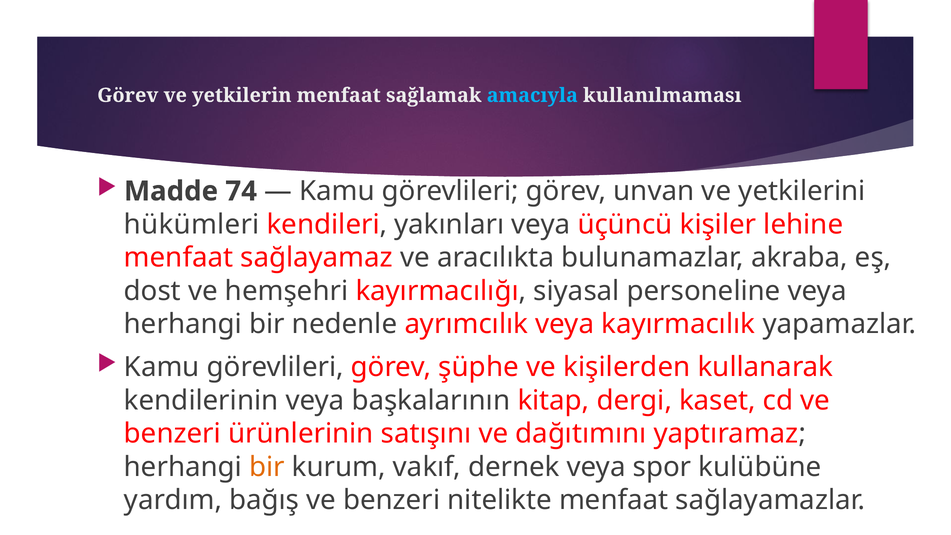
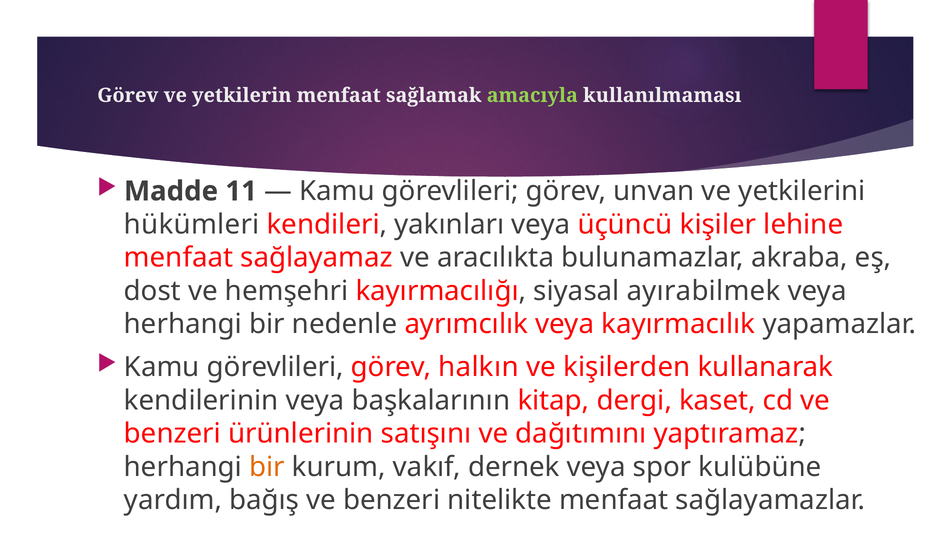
amacıyla colour: light blue -> light green (532, 95)
74: 74 -> 11 (241, 191)
personeline: personeline -> ayırabilmek (704, 291)
şüphe: şüphe -> halkın (478, 367)
